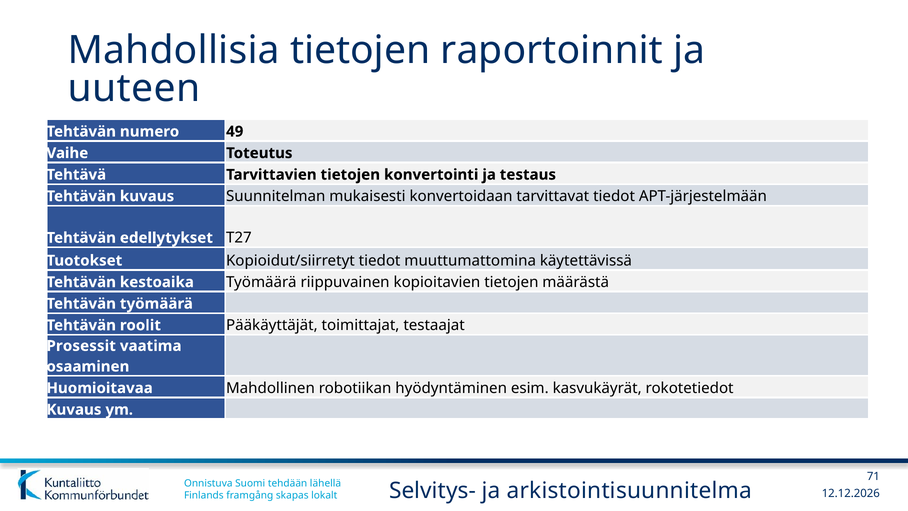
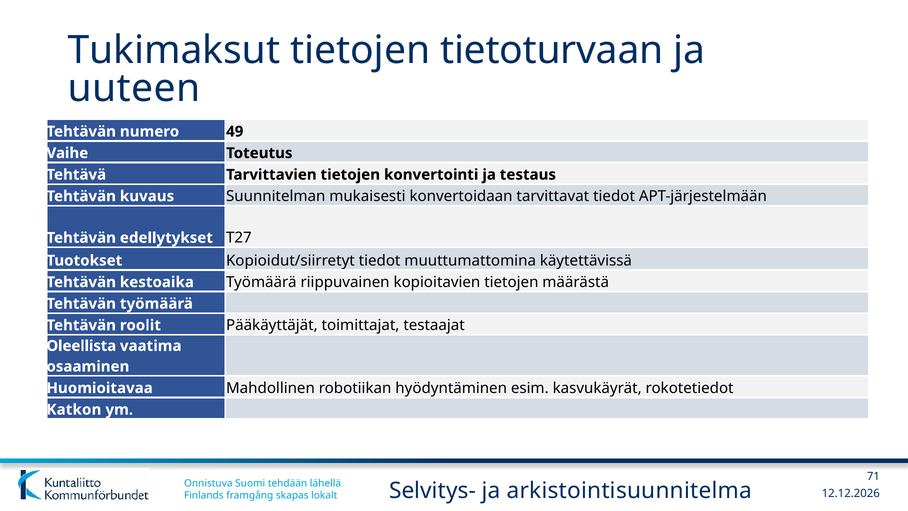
Mahdollisia: Mahdollisia -> Tukimaksut (174, 51)
raportoinnit: raportoinnit -> tietoturvaan (552, 51)
Prosessit: Prosessit -> Oleellista (81, 346)
Kuvaus: Kuvaus -> Katkon (74, 409)
